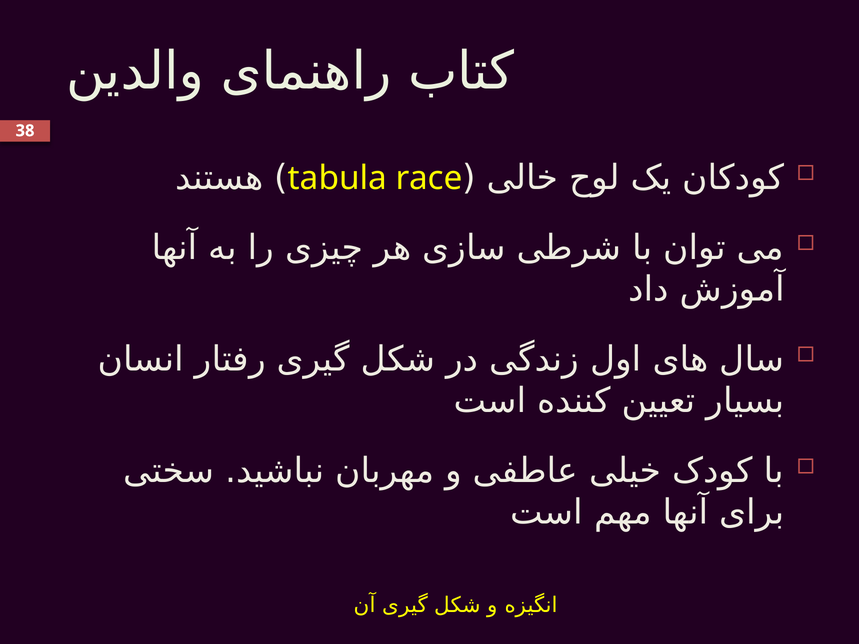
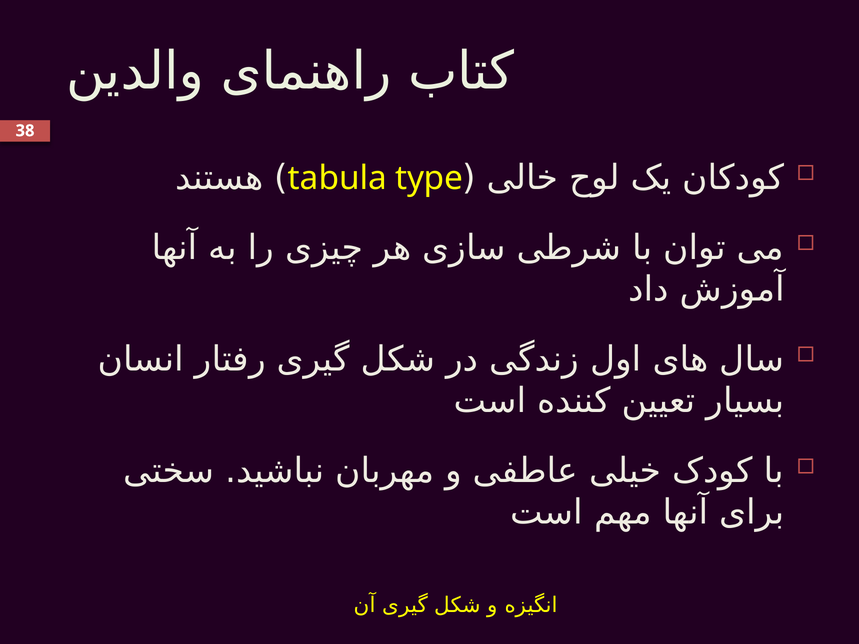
race: race -> type (429, 178)
